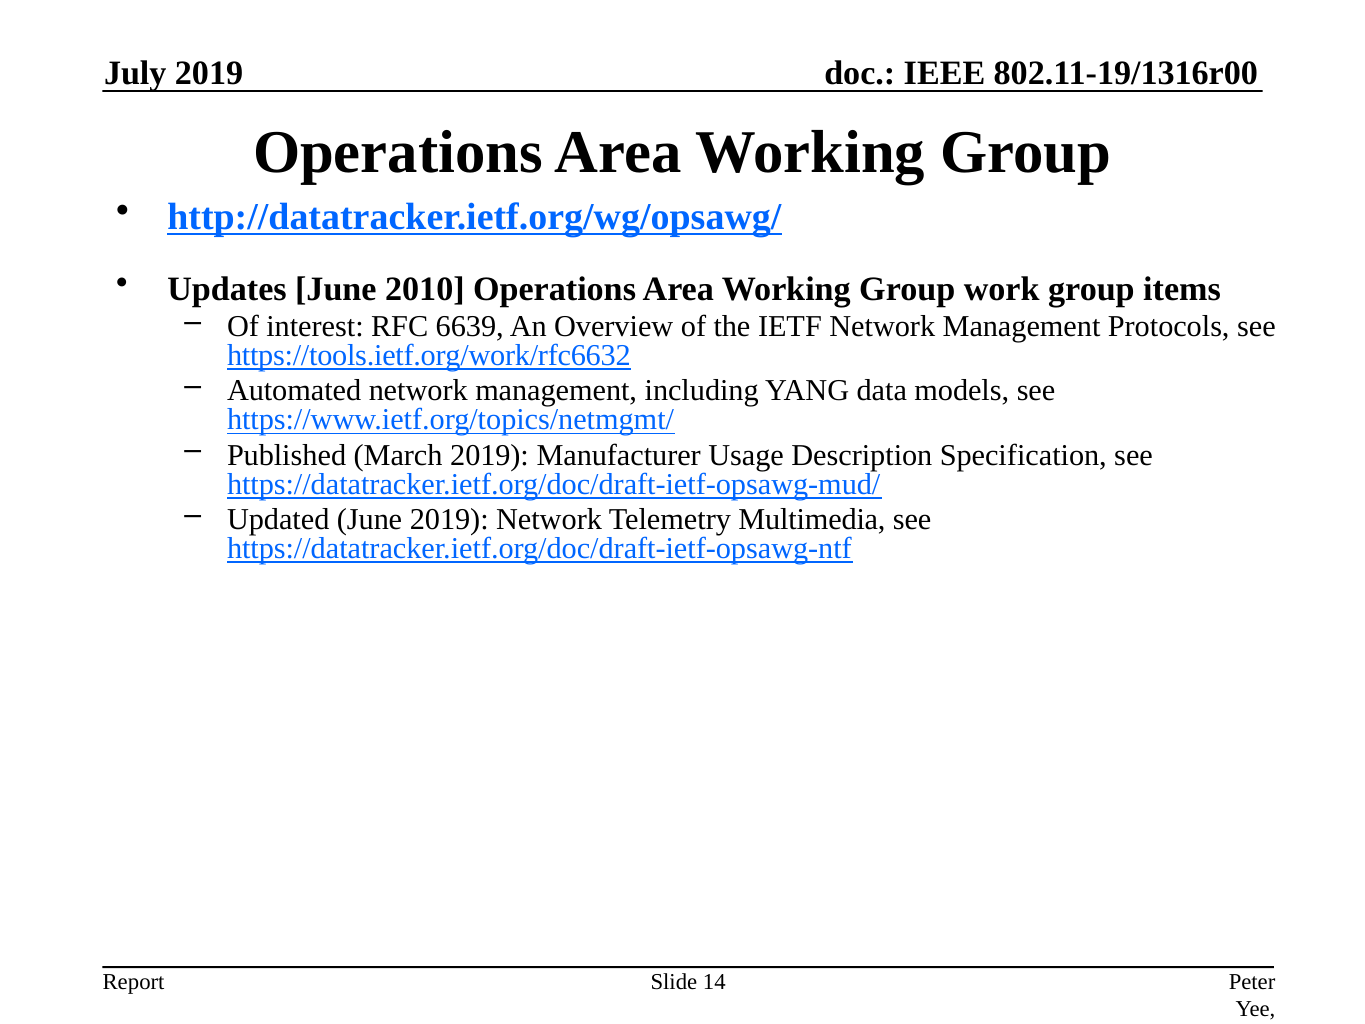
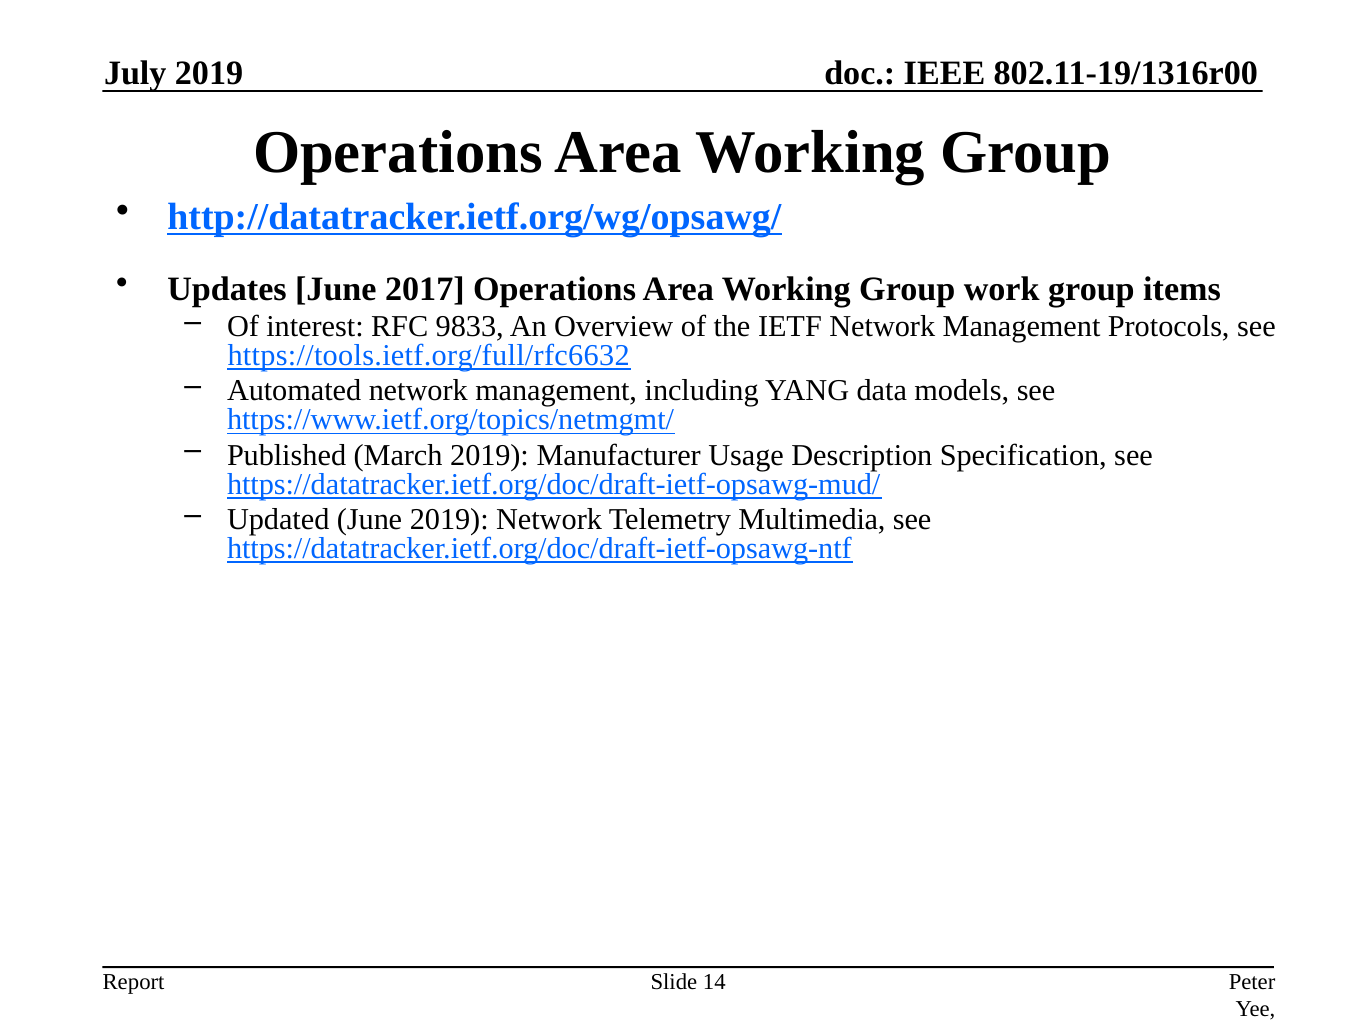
2010: 2010 -> 2017 (425, 289)
6639: 6639 -> 9833 (470, 326)
https://tools.ietf.org/work/rfc6632: https://tools.ietf.org/work/rfc6632 -> https://tools.ietf.org/full/rfc6632 (429, 356)
